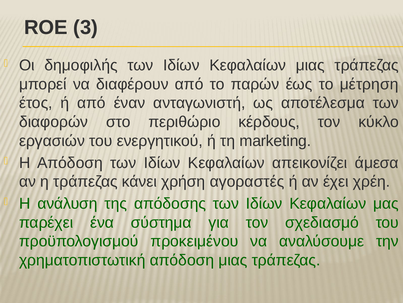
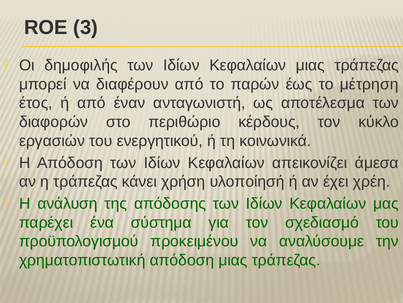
marketing: marketing -> κοινωνικά (275, 140)
αγοραστές: αγοραστές -> υλοποίησή (247, 181)
